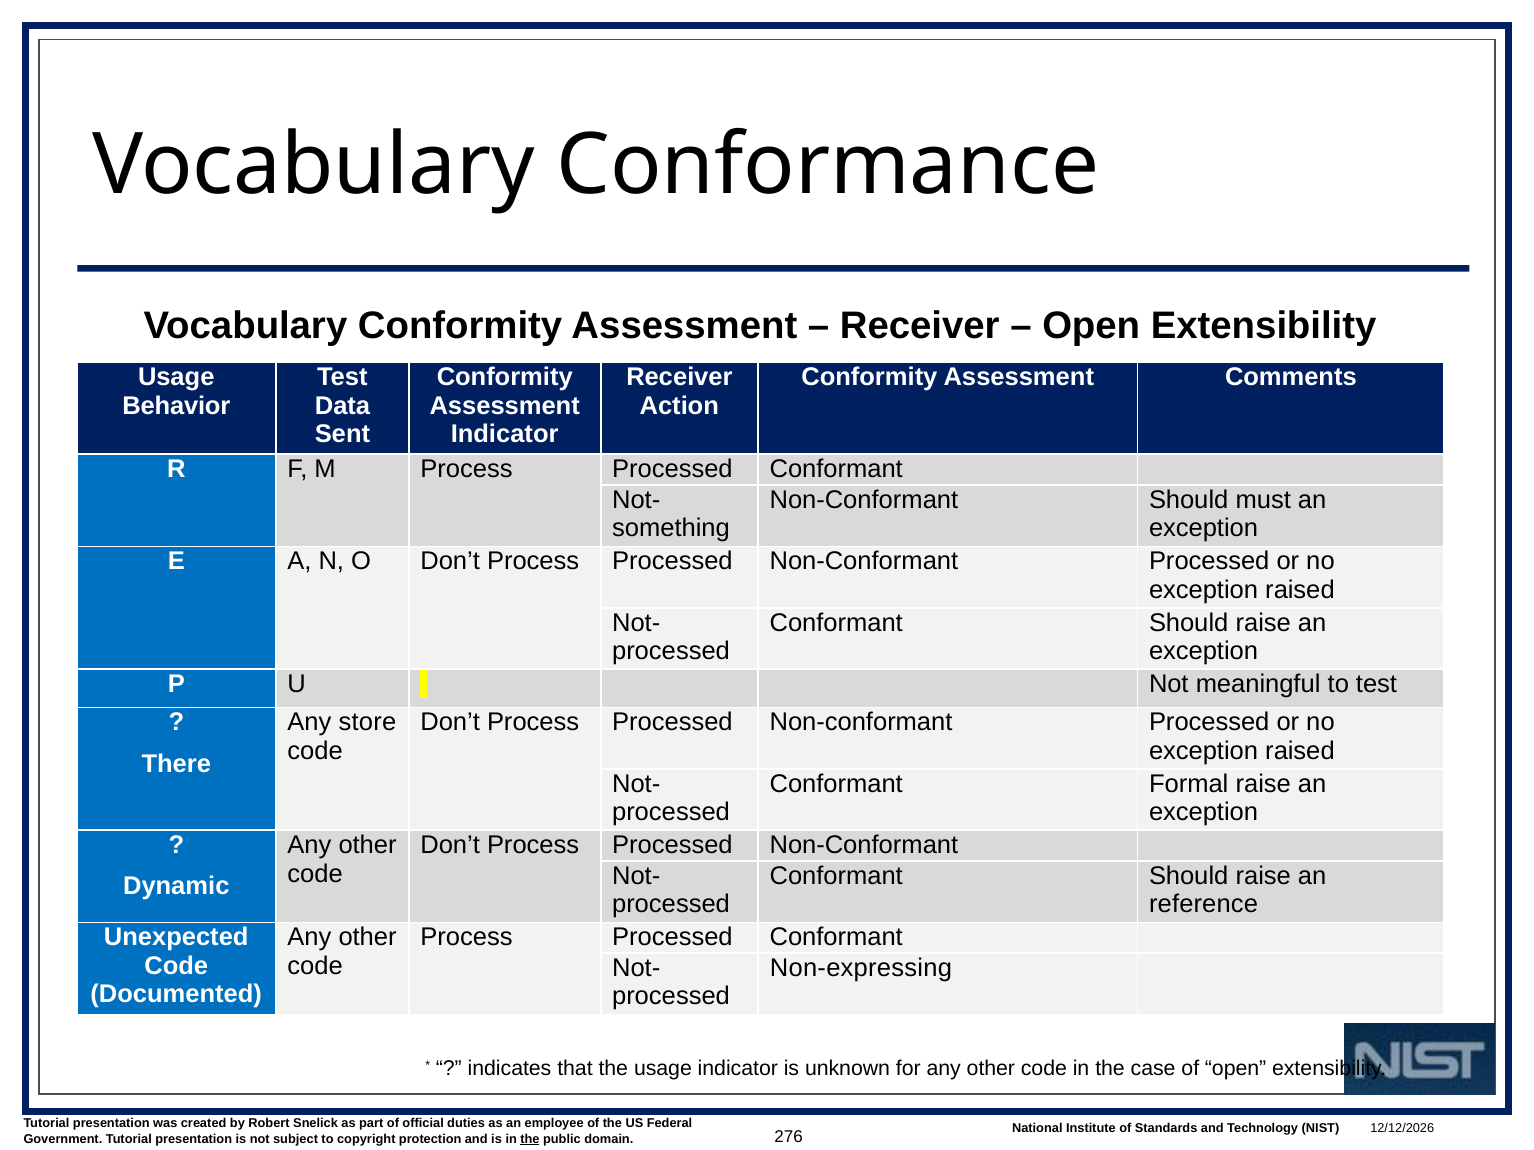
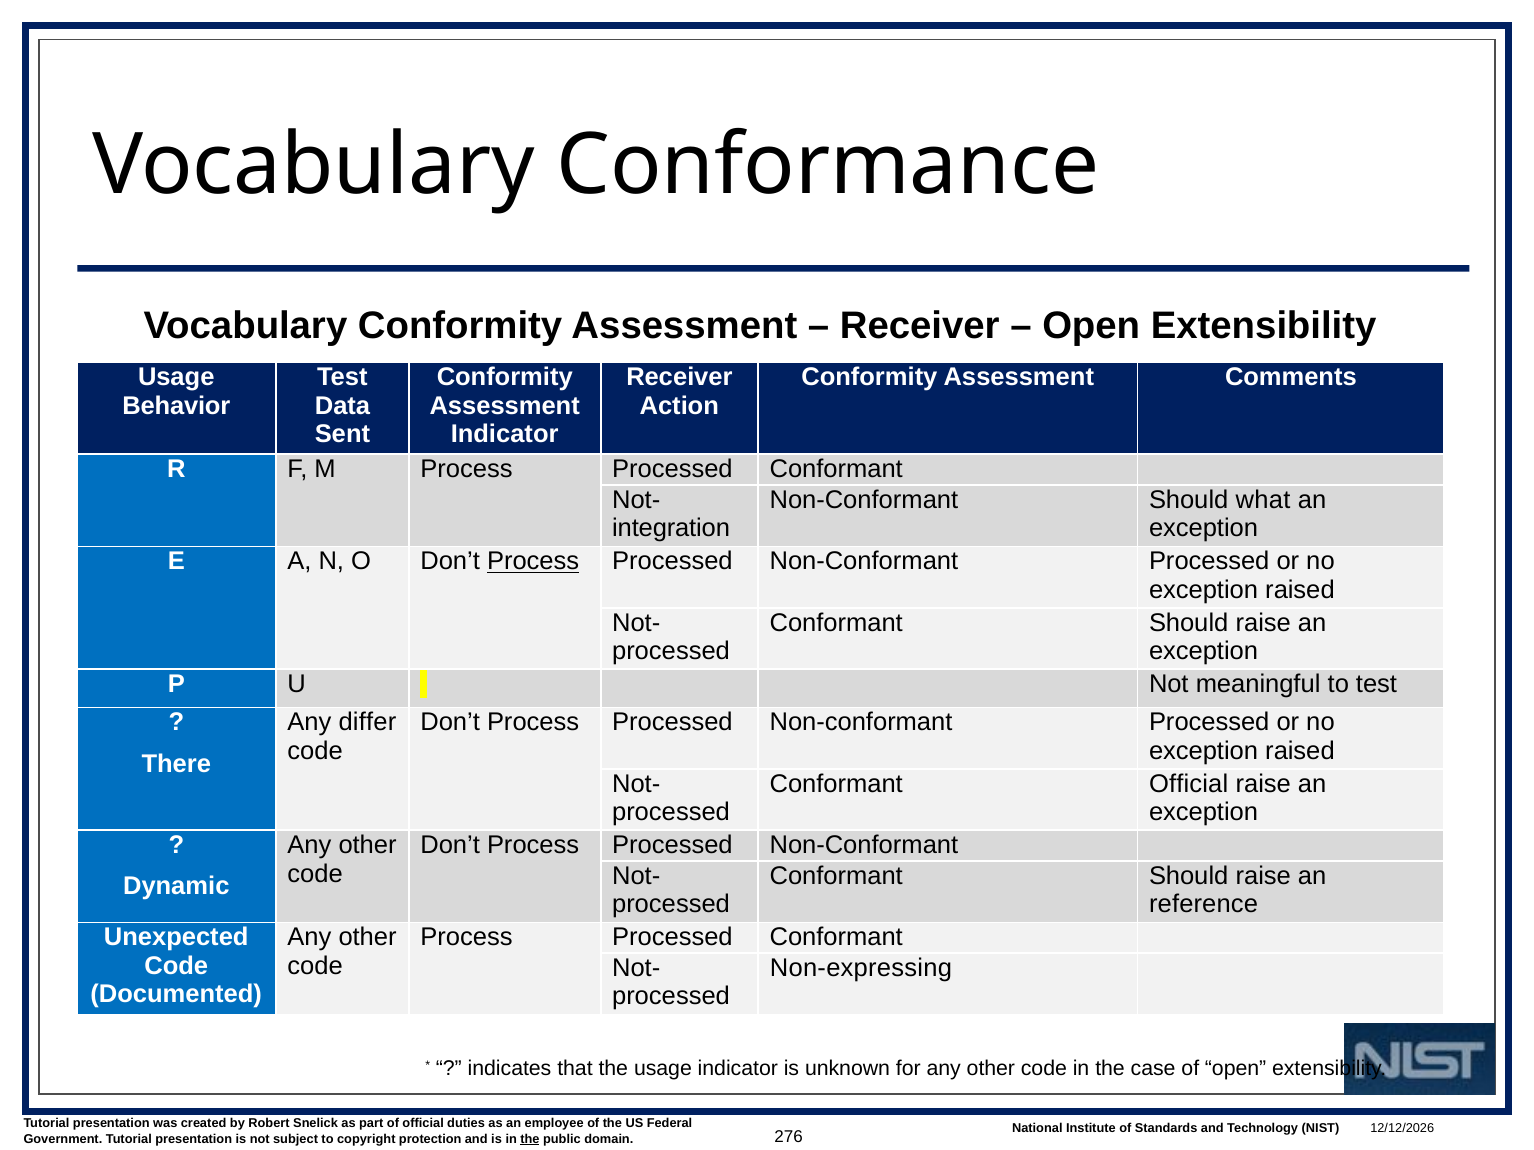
must: must -> what (1263, 500)
something: something -> integration (671, 529)
Process underline: none -> present (533, 562)
store: store -> differ (367, 723)
Conformant Formal: Formal -> Official (1189, 784)
